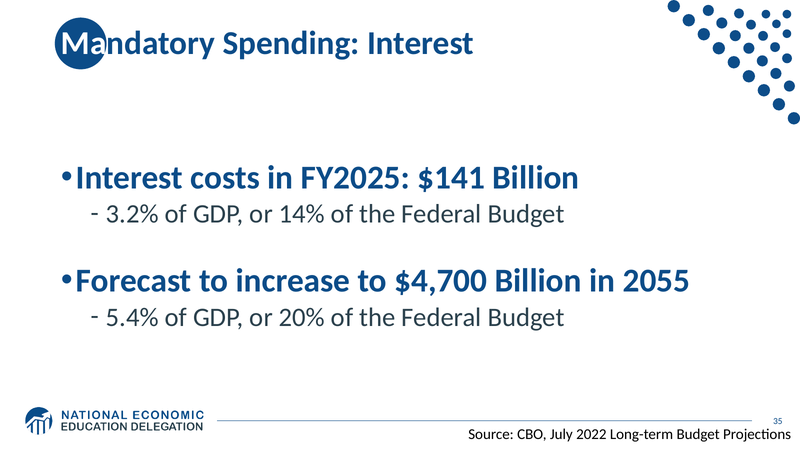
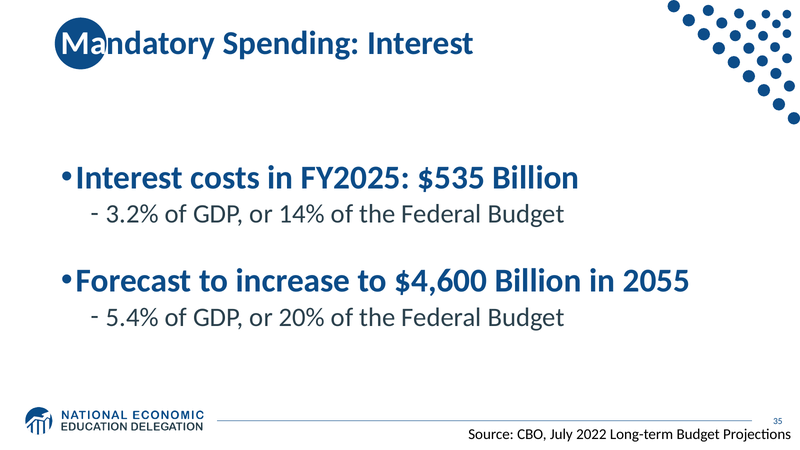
$141: $141 -> $535 (451, 178)
$4,700: $4,700 -> $4,600 (441, 281)
